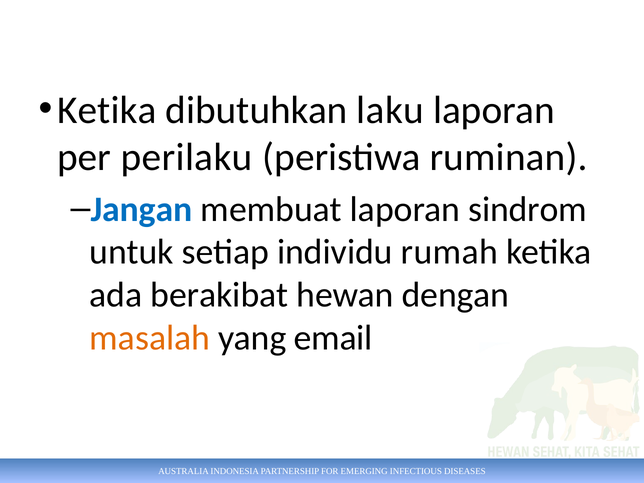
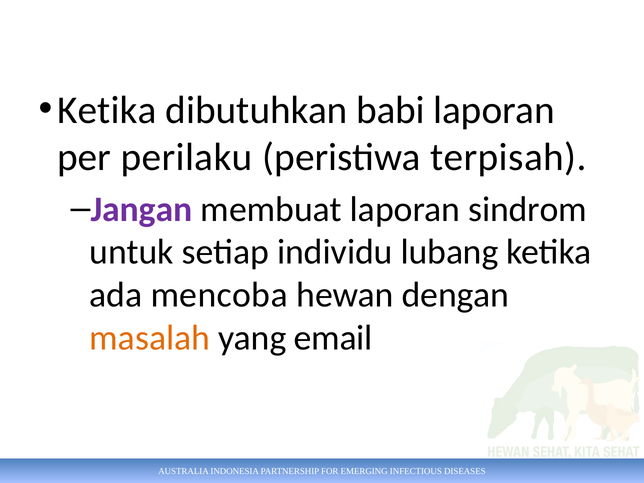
laku: laku -> babi (391, 110)
ruminan: ruminan -> terpisah (509, 157)
Jangan colour: blue -> purple (142, 209)
rumah: rumah -> lubang (450, 252)
berakibat: berakibat -> mencoba (219, 295)
